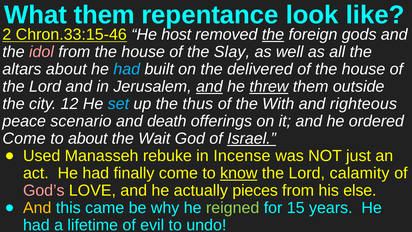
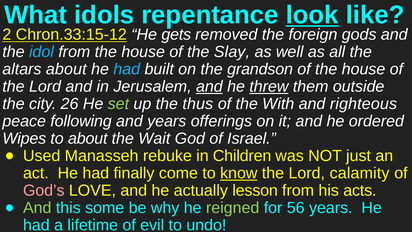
What them: them -> idols (104, 15)
look underline: none -> present (312, 15)
Chron.33:15-46: Chron.33:15-46 -> Chron.33:15-12 (71, 35)
host: host -> gets (176, 35)
the underline: present -> none (273, 35)
idol colour: pink -> light blue (41, 52)
delivered: delivered -> grandson (260, 69)
12: 12 -> 26 (70, 104)
set colour: light blue -> light green (118, 104)
scenario: scenario -> following (81, 121)
and death: death -> years (167, 121)
Come: Come -> Wipes (24, 138)
Israel underline: present -> none (252, 138)
Incense: Incense -> Children (242, 156)
pieces: pieces -> lesson (255, 190)
else: else -> acts (360, 190)
And colour: yellow -> light green (37, 208)
came: came -> some (105, 208)
15: 15 -> 56 (296, 208)
